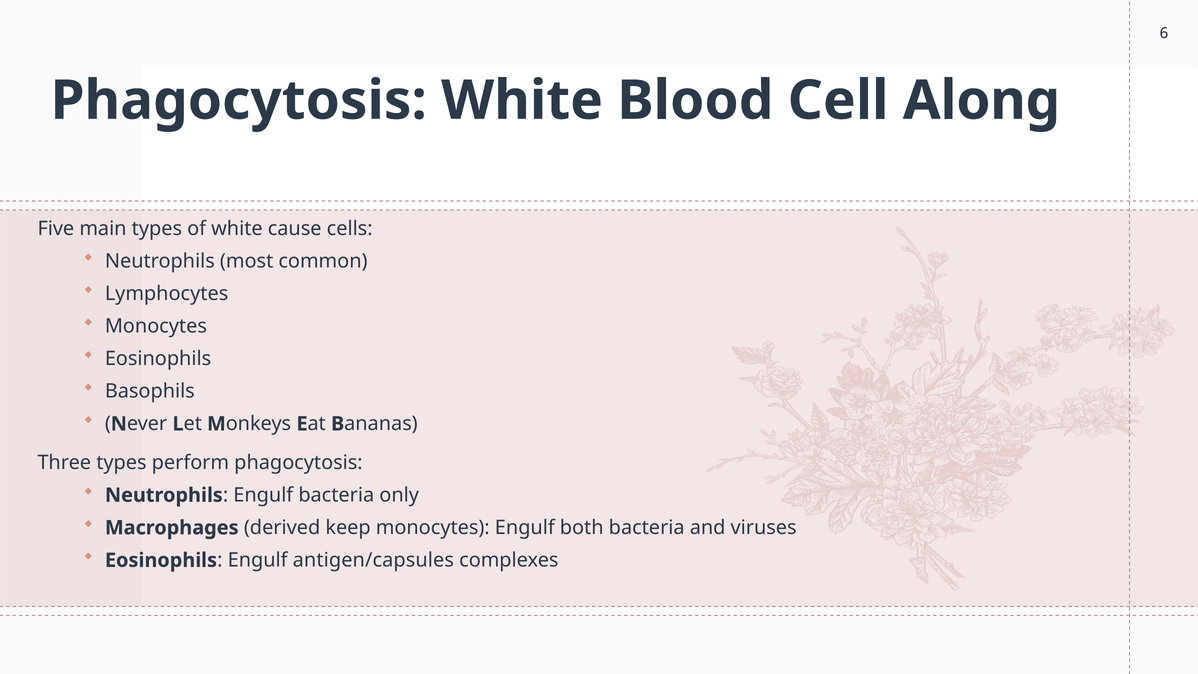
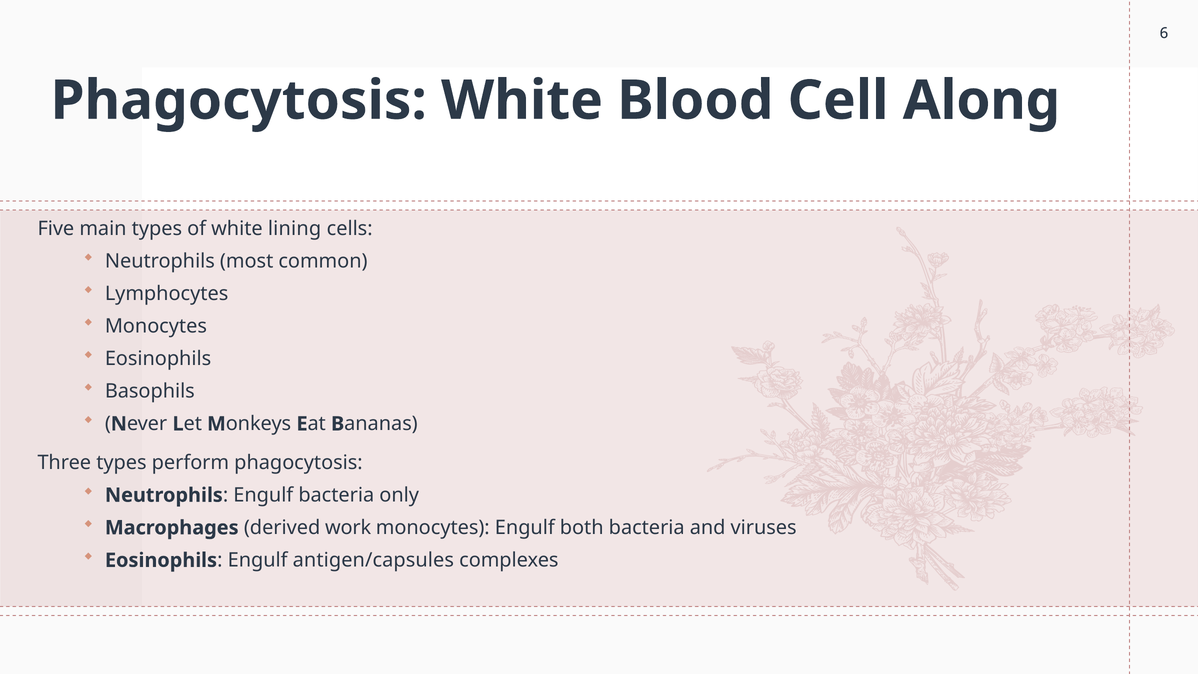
cause: cause -> lining (295, 229)
keep: keep -> work (348, 528)
